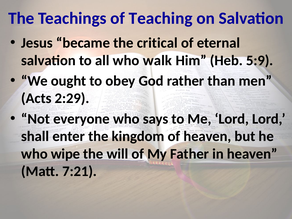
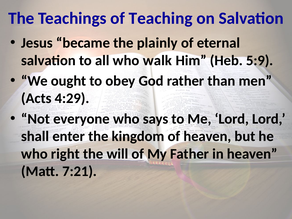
critical: critical -> plainly (157, 43)
2:29: 2:29 -> 4:29 (72, 98)
wipe: wipe -> right (65, 154)
